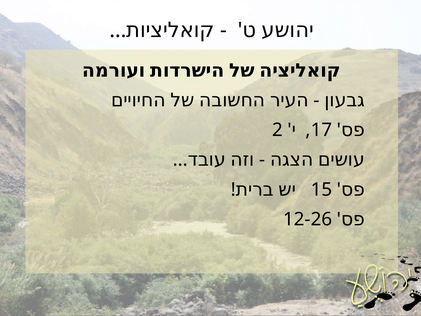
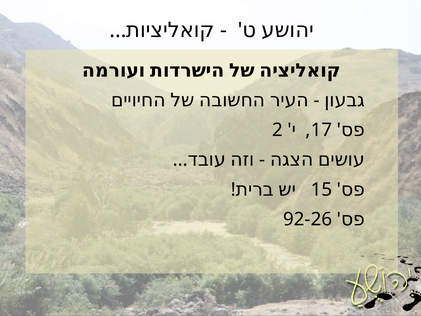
12-26: 12-26 -> 92-26 (308, 219)
